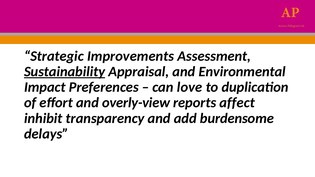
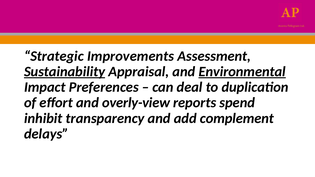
Environmental underline: none -> present (242, 72)
love: love -> deal (190, 87)
affect: affect -> spend (237, 103)
burdensome: burdensome -> complement (237, 118)
